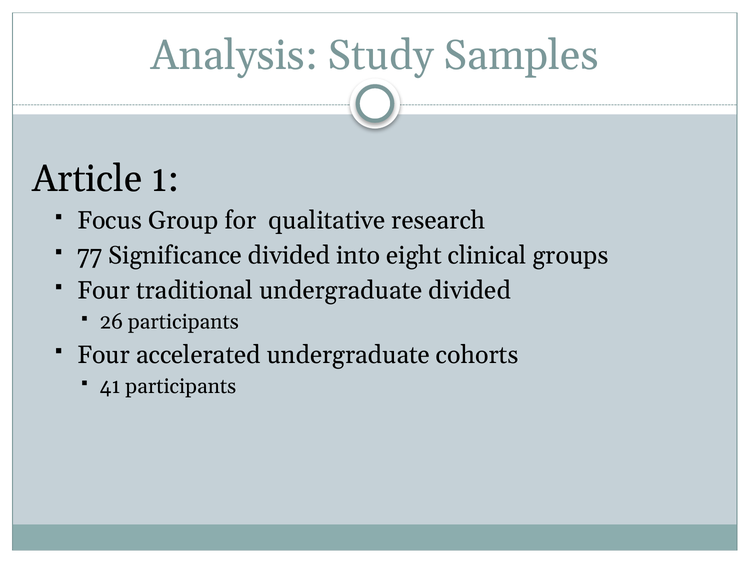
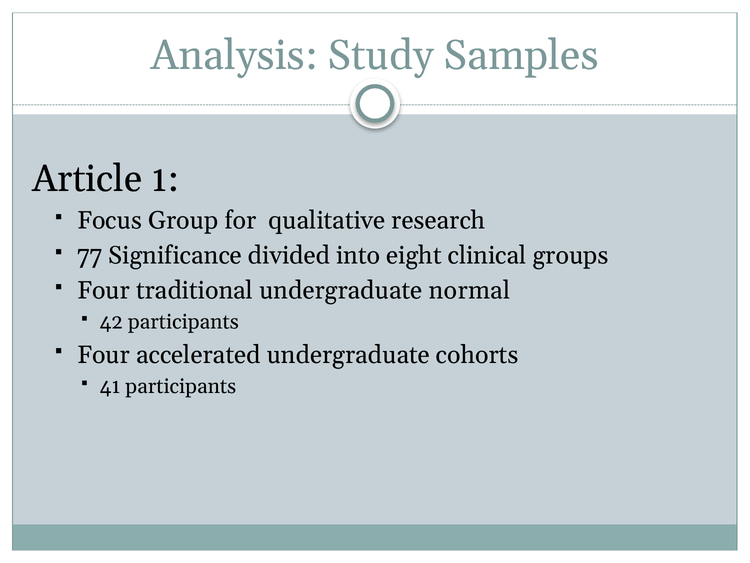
undergraduate divided: divided -> normal (470, 290)
26: 26 -> 42 (111, 322)
